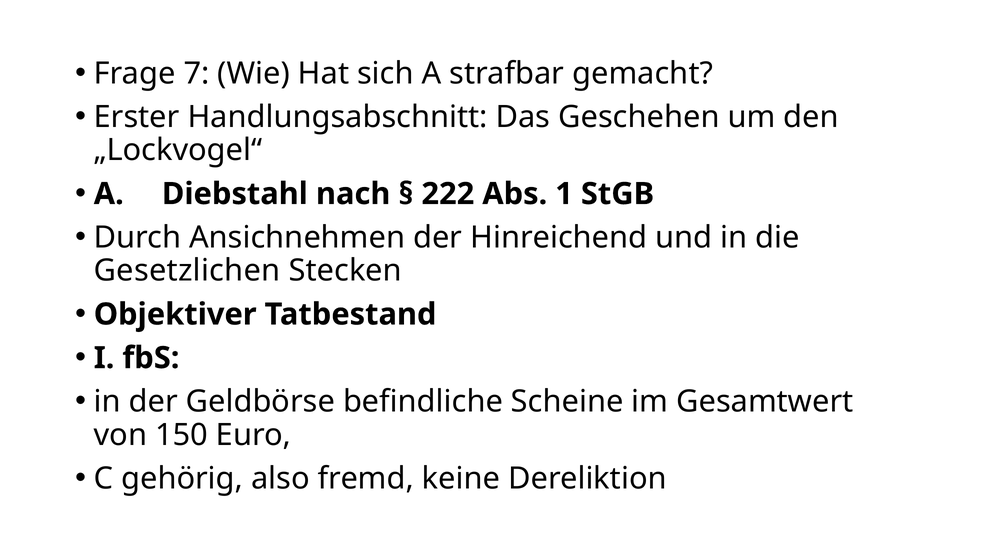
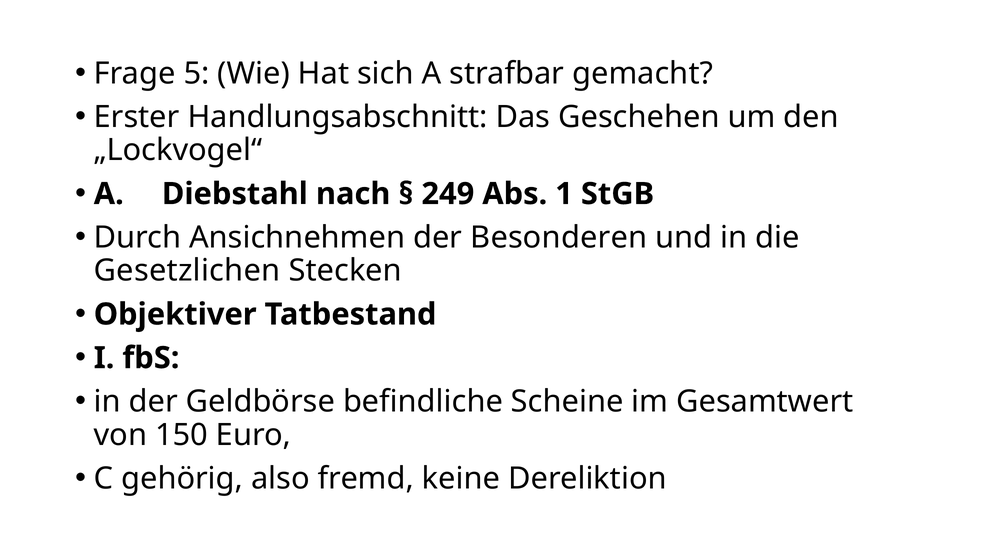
7: 7 -> 5 (196, 73)
222: 222 -> 249 (448, 194)
Hinreichend: Hinreichend -> Besonderen (559, 238)
